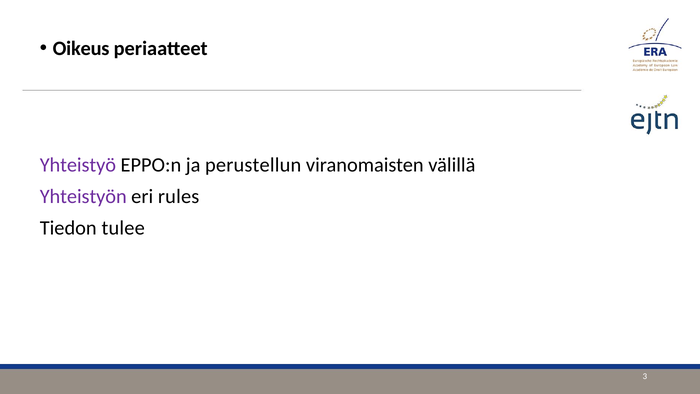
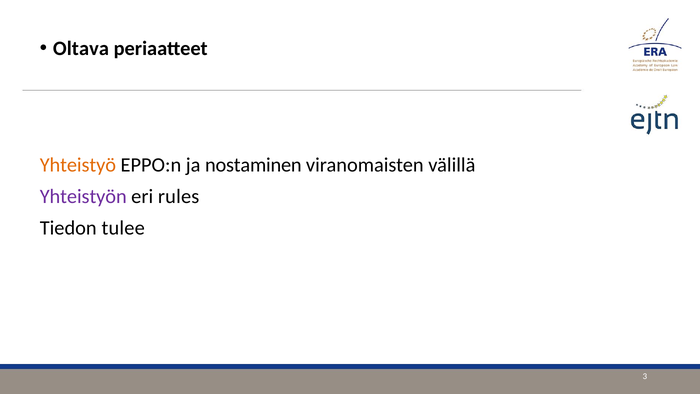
Oikeus: Oikeus -> Oltava (81, 48)
Yhteistyö colour: purple -> orange (78, 165)
perustellun: perustellun -> nostaminen (253, 165)
